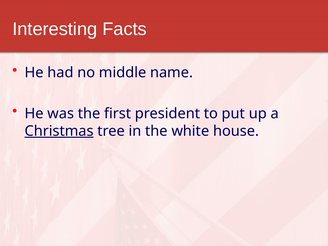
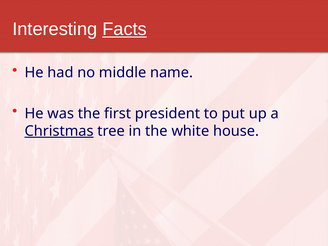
Facts underline: none -> present (125, 29)
